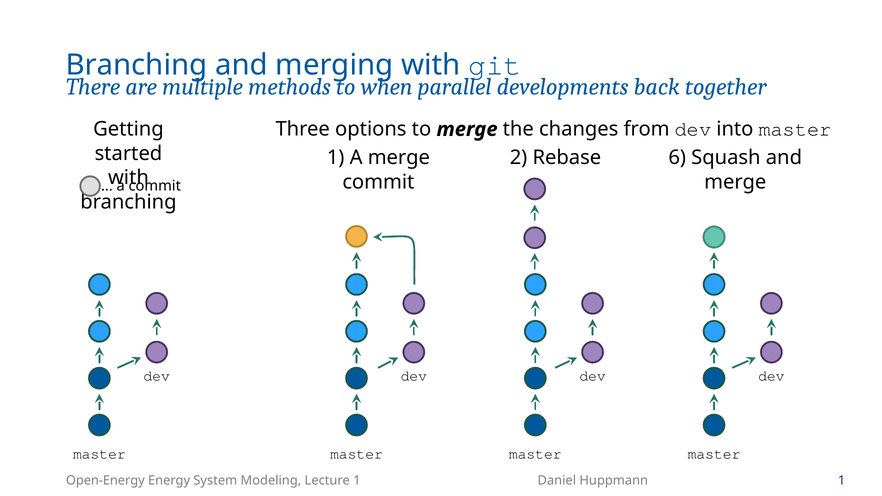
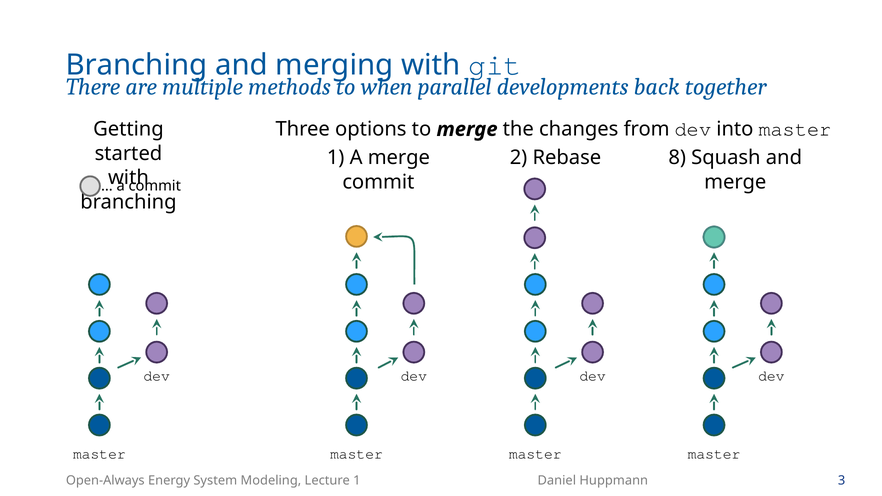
6: 6 -> 8 (677, 158)
Open-Energy: Open-Energy -> Open-Always (105, 481)
1 1: 1 -> 3 (842, 481)
